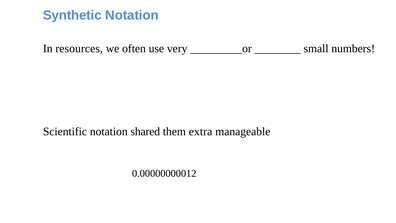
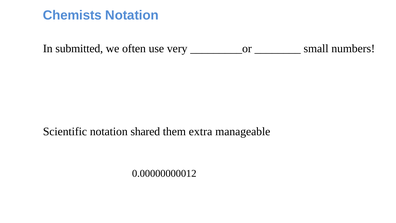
Synthetic: Synthetic -> Chemists (72, 15)
resources: resources -> submitted (79, 48)
